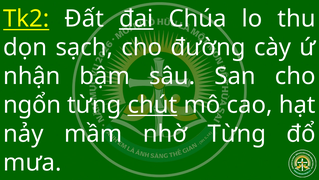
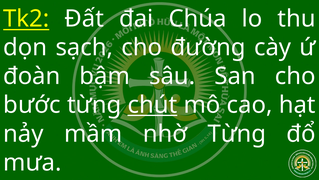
đai underline: present -> none (136, 19)
nhận: nhận -> đoàn (32, 76)
ngổn: ngổn -> bước (32, 105)
